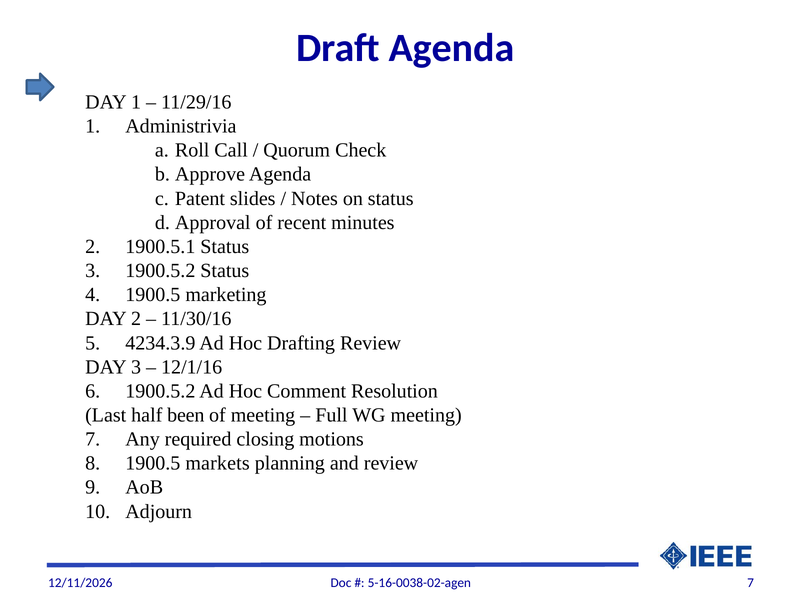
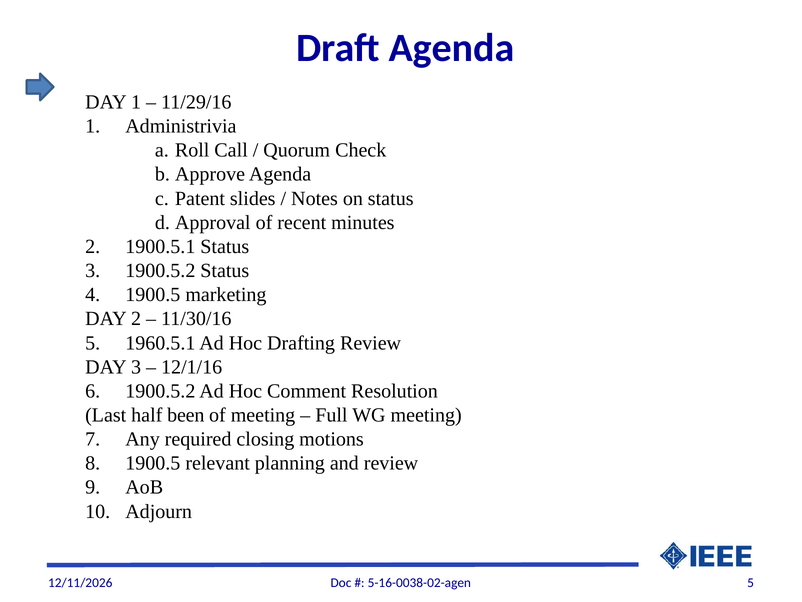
4234.3.9: 4234.3.9 -> 1960.5.1 (160, 343)
markets: markets -> relevant (218, 463)
5-16-0038-02-agen 7: 7 -> 5 (751, 582)
